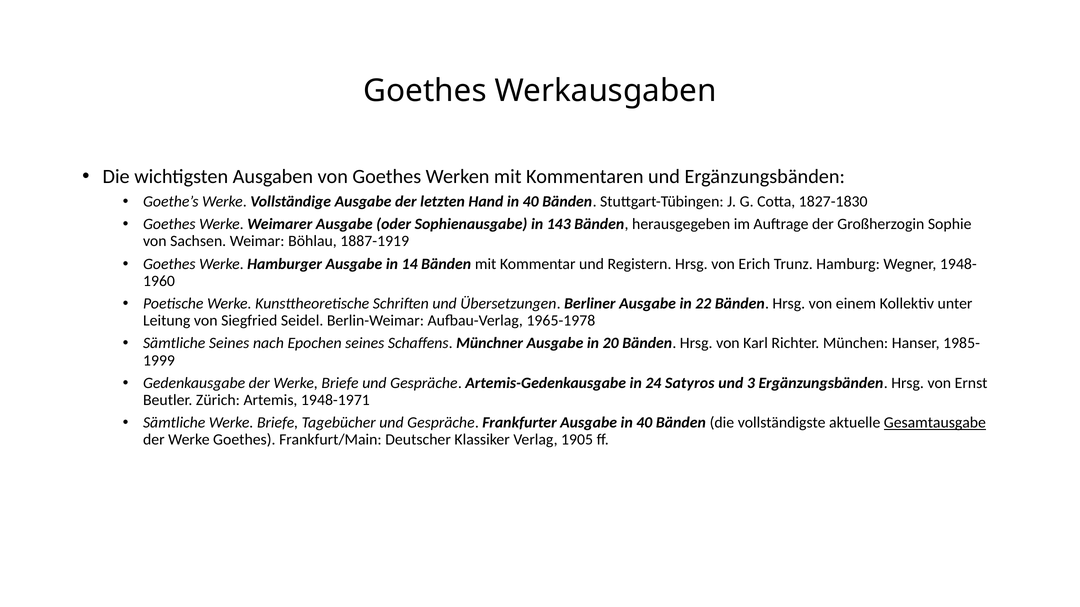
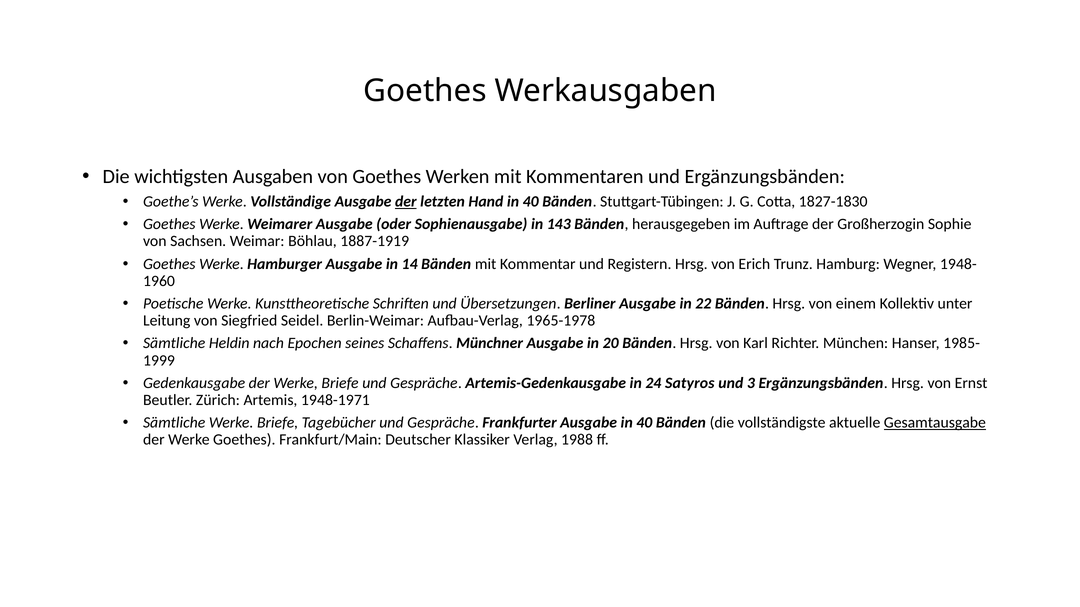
der underline: none -> present (406, 202)
Sämtliche Seines: Seines -> Heldin (229, 344)
1905: 1905 -> 1988 (577, 440)
